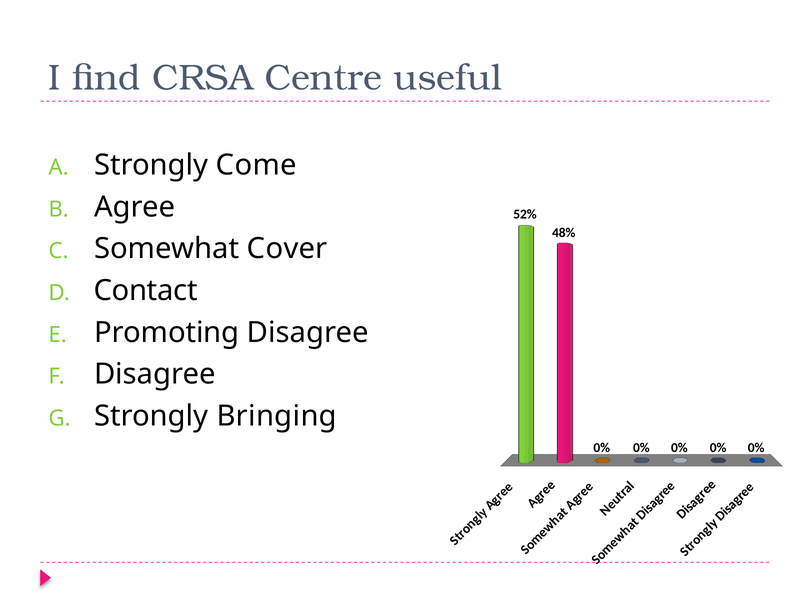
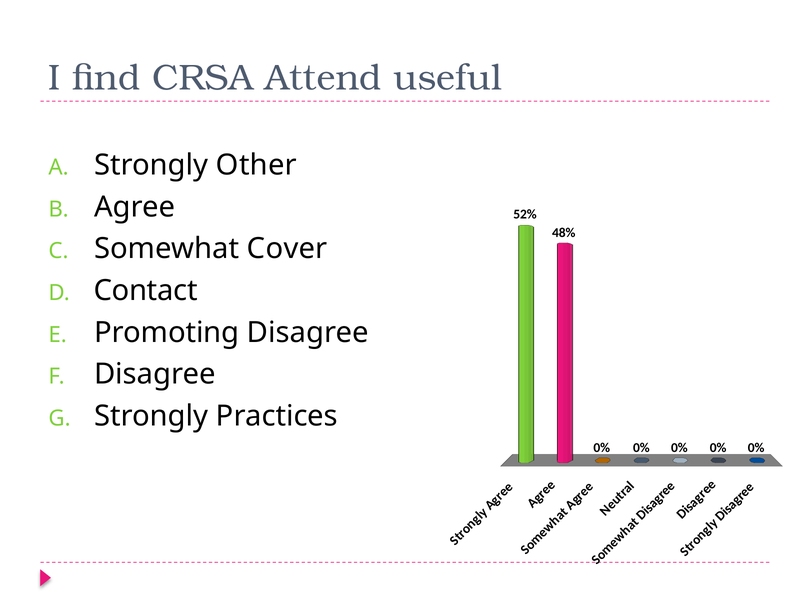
Centre: Centre -> Attend (323, 78)
Come: Come -> Other (256, 165)
Bringing: Bringing -> Practices (277, 416)
